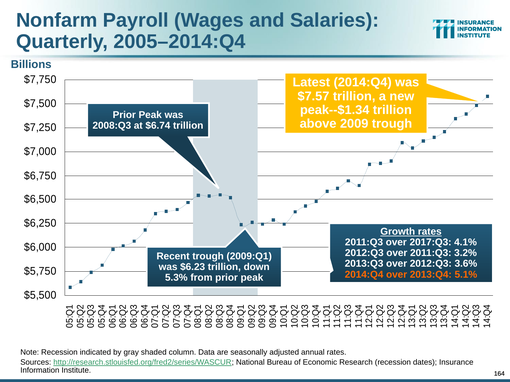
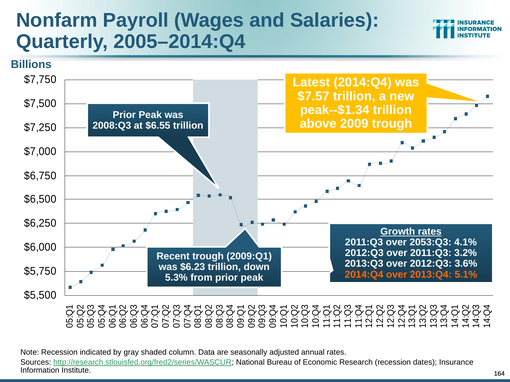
$6.74: $6.74 -> $6.55 (158, 126)
2017:Q3: 2017:Q3 -> 2053:Q3 (431, 243)
